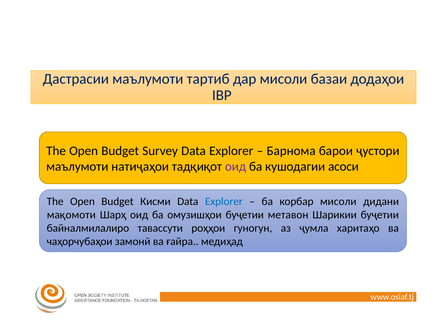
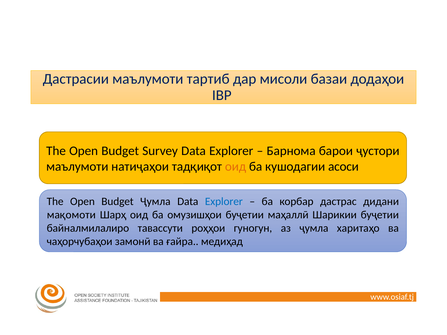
оид colour: purple -> orange (236, 167)
Budget Кисми: Кисми -> Ҷумла (155, 202)
корбар мисоли: мисоли -> дастрас (338, 202)
метавон: метавон -> маҳаллӣ (288, 215)
